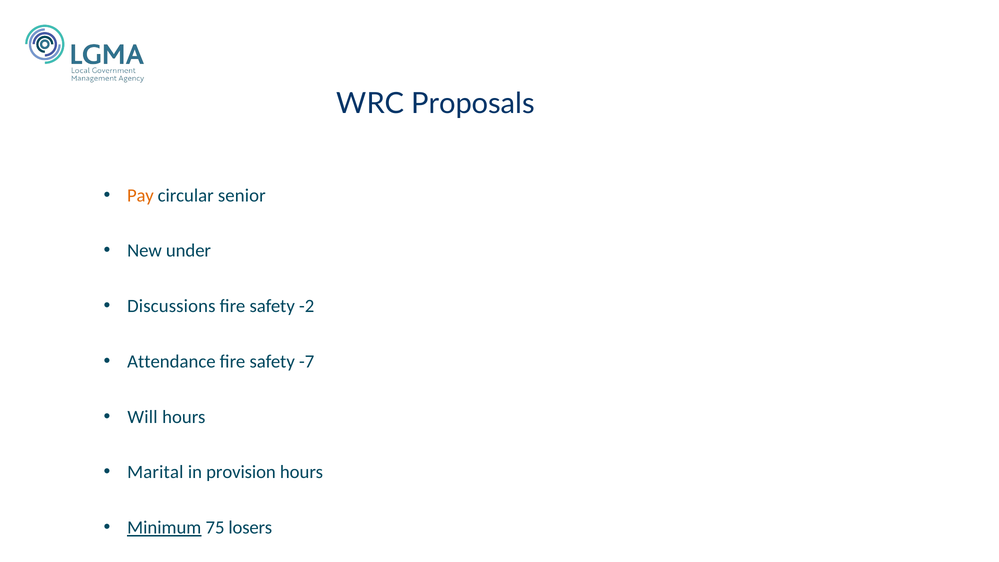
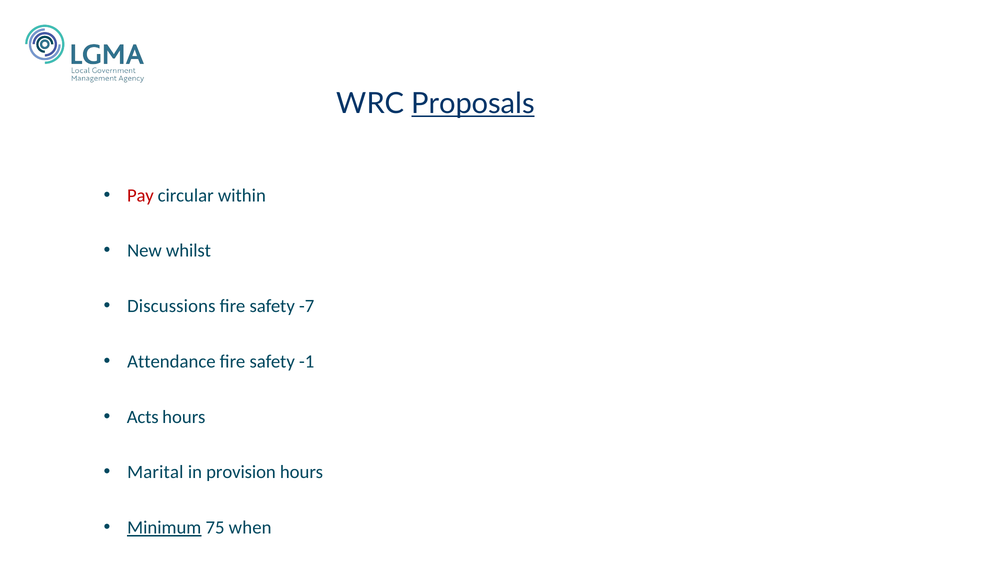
Proposals underline: none -> present (473, 104)
Pay colour: orange -> red (140, 195)
senior: senior -> within (242, 195)
under: under -> whilst (188, 251)
-2: -2 -> -7 (307, 306)
-7: -7 -> -1 (307, 361)
Will: Will -> Acts (143, 417)
losers: losers -> when (250, 528)
